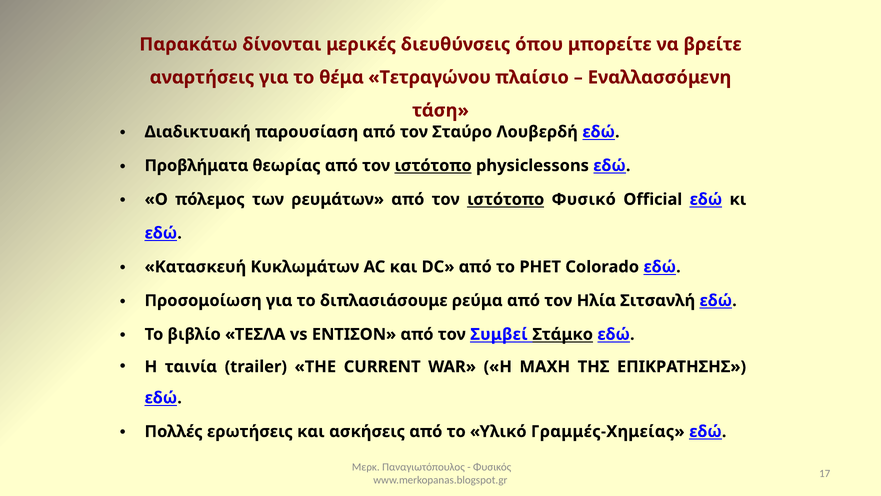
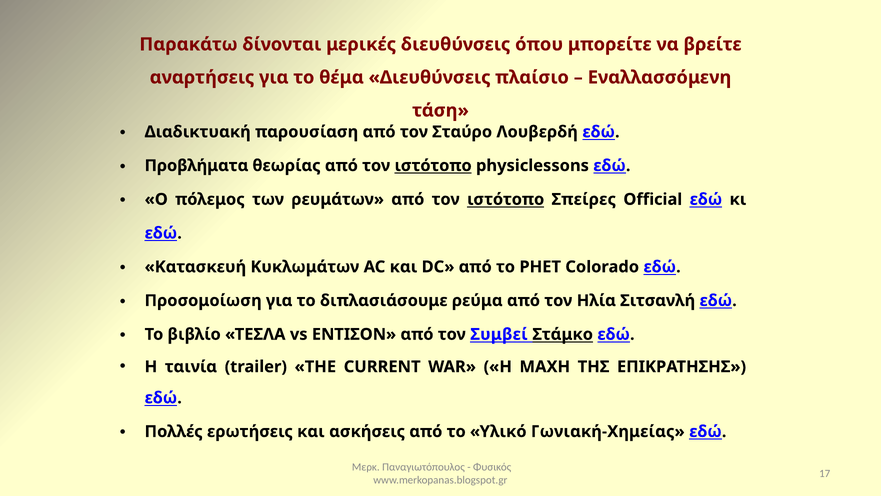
θέμα Τετραγώνου: Τετραγώνου -> Διευθύνσεις (430, 77)
Φυσικό: Φυσικό -> Σπείρες (584, 199)
Γραμμές-Χημείας: Γραμμές-Χημείας -> Γωνιακή-Χημείας (608, 431)
